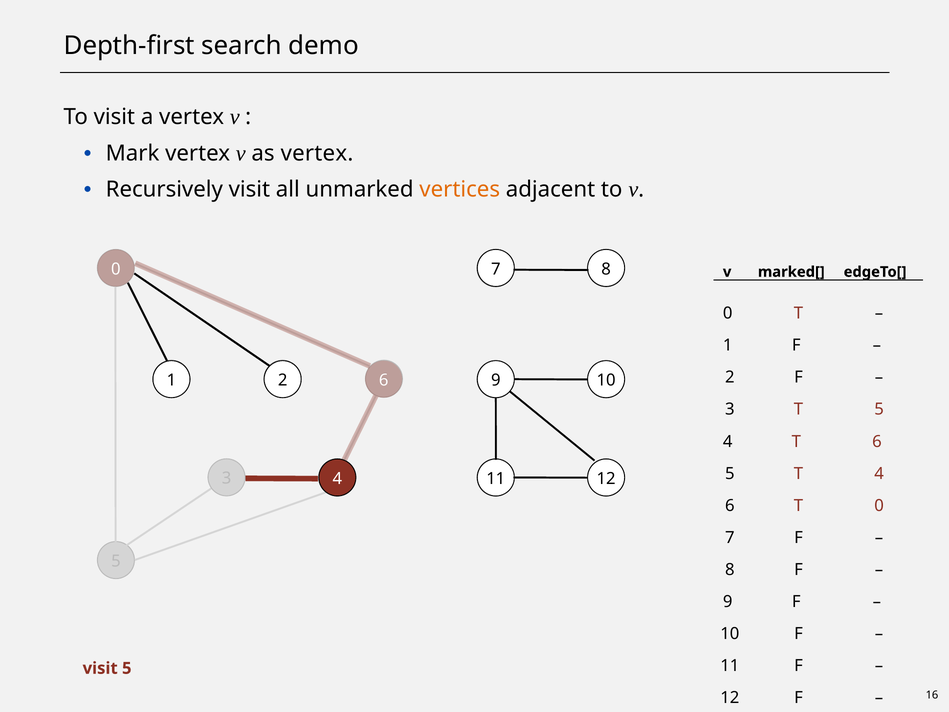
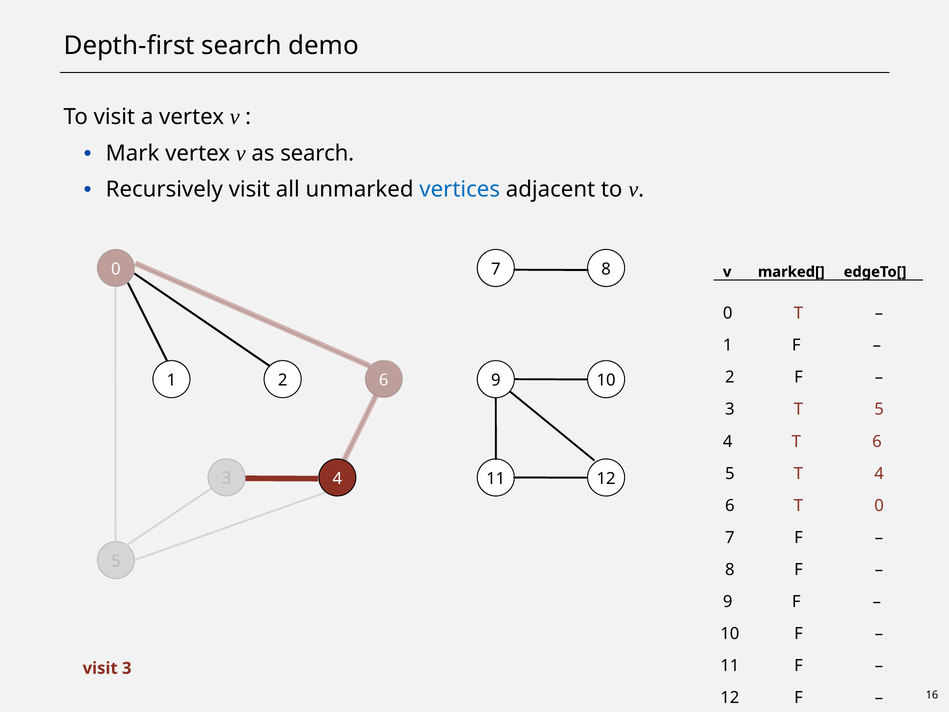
as vertex: vertex -> search (317, 153)
vertices colour: orange -> blue (460, 189)
visit 5: 5 -> 3 (127, 668)
